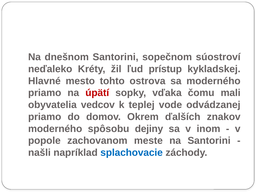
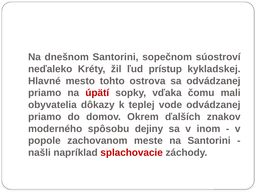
sa moderného: moderného -> odvádzanej (213, 81)
vedcov: vedcov -> dôkazy (98, 105)
splachovacie colour: blue -> red (132, 153)
